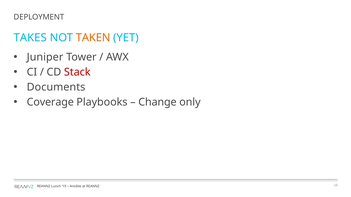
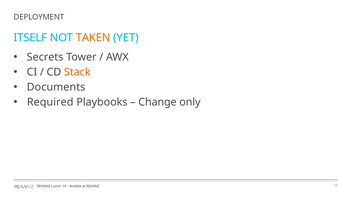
TAKES: TAKES -> ITSELF (30, 38)
Juniper: Juniper -> Secrets (45, 57)
Stack colour: red -> orange (77, 72)
Coverage: Coverage -> Required (50, 102)
